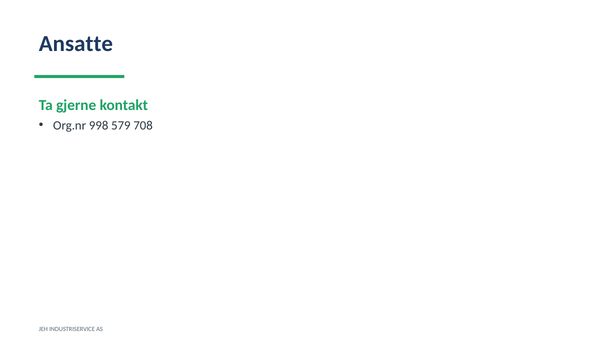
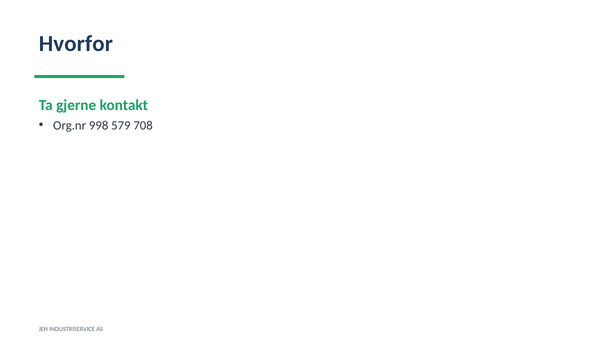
Ansatte: Ansatte -> Hvorfor (76, 44)
